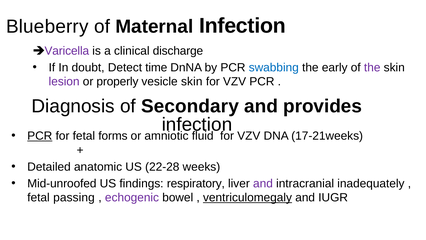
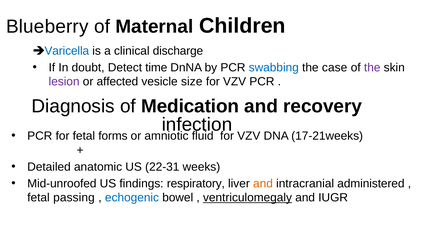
Maternal Infection: Infection -> Children (242, 26)
Varicella colour: purple -> blue (67, 51)
early: early -> case (335, 67)
properly: properly -> affected (117, 82)
vesicle skin: skin -> size (192, 82)
Secondary: Secondary -> Medication (190, 106)
provides: provides -> recovery (323, 106)
PCR underline: present -> none (40, 136)
22-28: 22-28 -> 22-31 (162, 167)
and colour: purple -> orange (263, 183)
inadequately: inadequately -> administered (371, 183)
echogenic colour: purple -> blue (132, 197)
